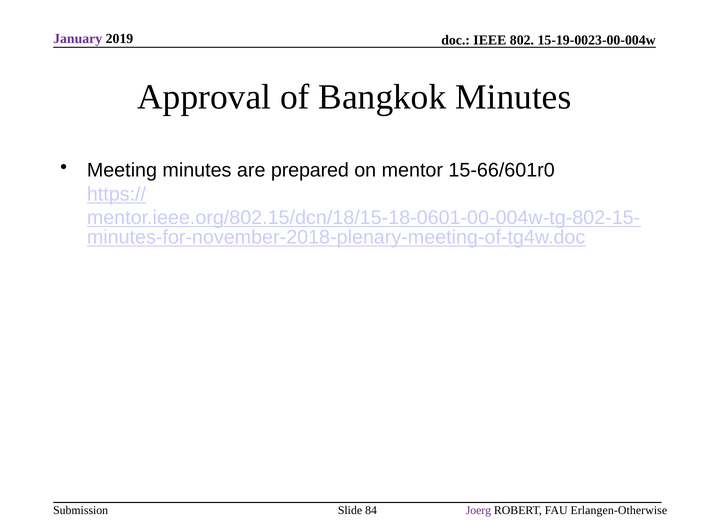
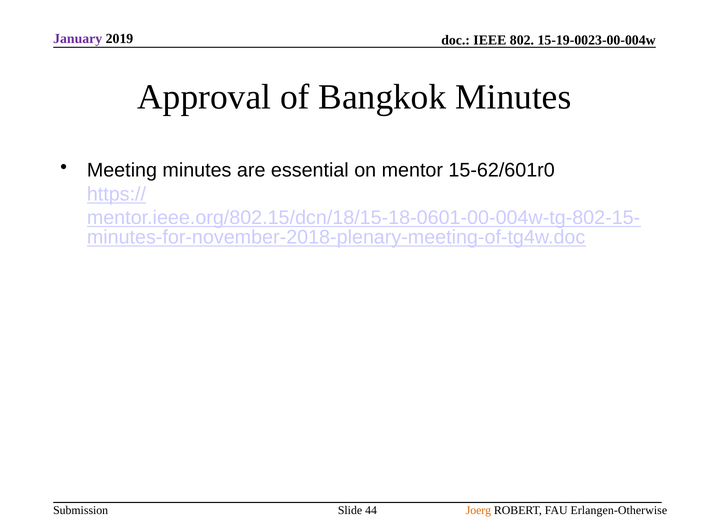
prepared: prepared -> essential (310, 170)
15-66/601r0: 15-66/601r0 -> 15-62/601r0 (502, 170)
84: 84 -> 44 (371, 510)
Joerg colour: purple -> orange (478, 510)
